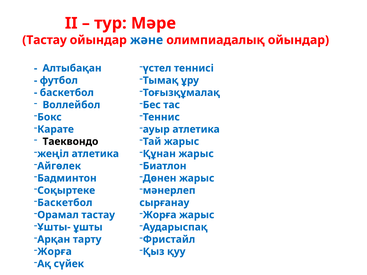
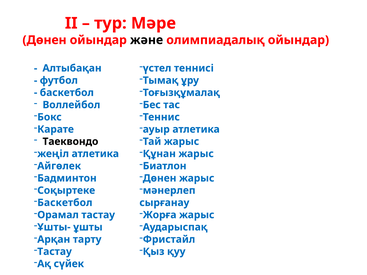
Тастау: Тастау -> Дөнен (45, 40)
және colour: blue -> black (147, 40)
Жорға: Жорға -> Тастау (55, 252)
